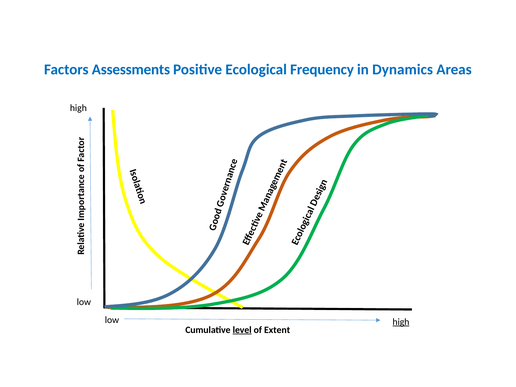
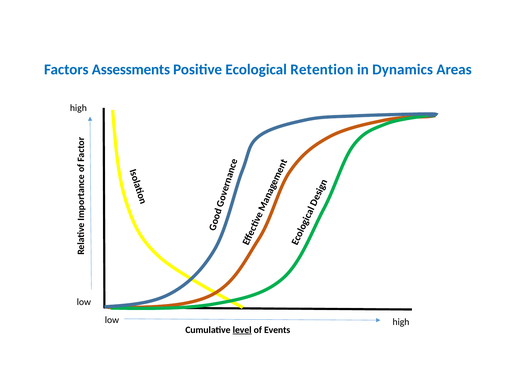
Frequency: Frequency -> Retention (322, 69)
high underline: present -> none (401, 322)
Extent: Extent -> Events (277, 330)
